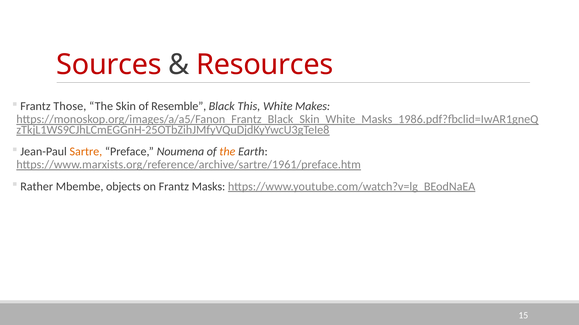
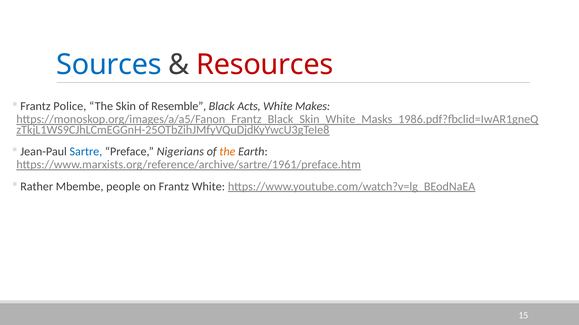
Sources colour: red -> blue (109, 65)
Those: Those -> Police (70, 106)
This: This -> Acts (249, 106)
Sartre colour: orange -> blue (86, 152)
Noumena: Noumena -> Nigerians (180, 152)
objects: objects -> people (123, 187)
Frantz Masks: Masks -> White (208, 187)
